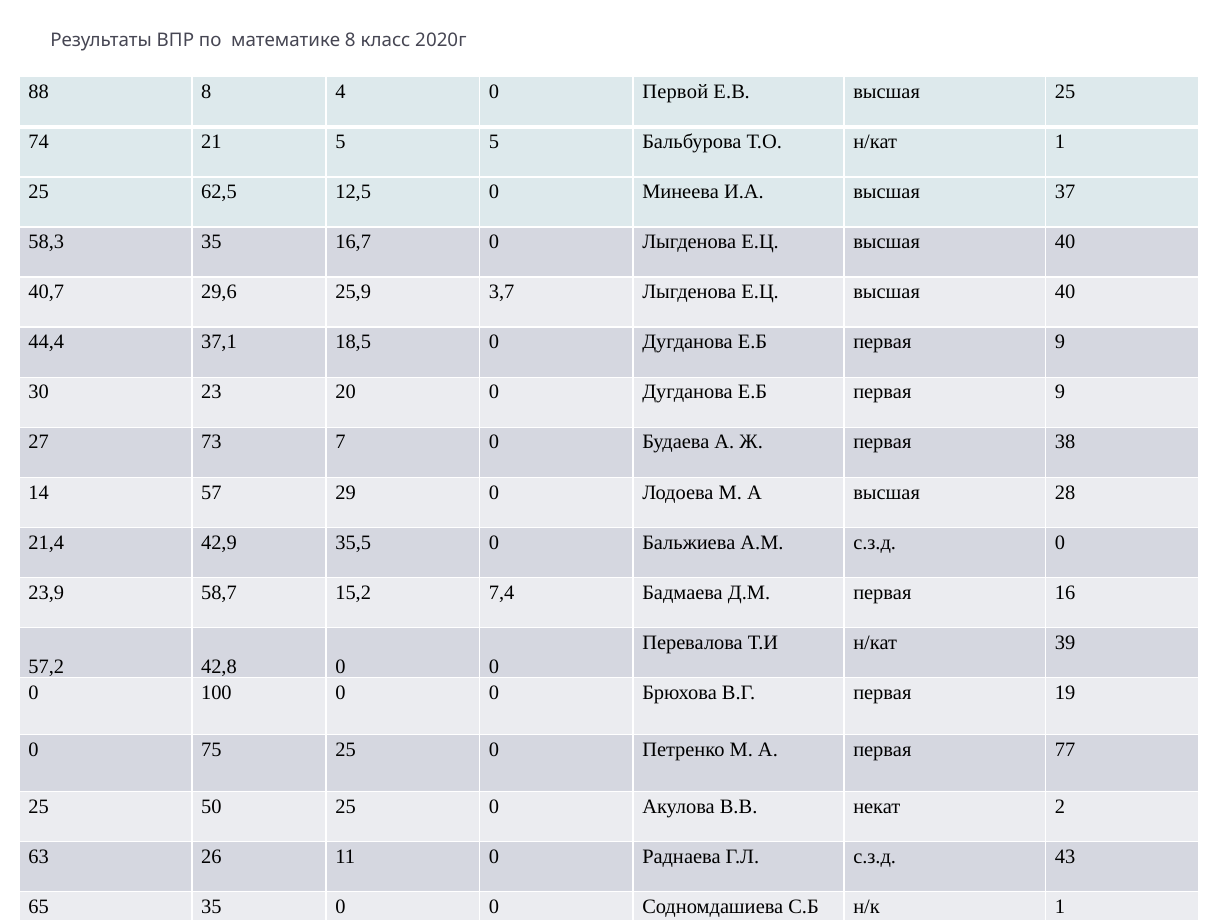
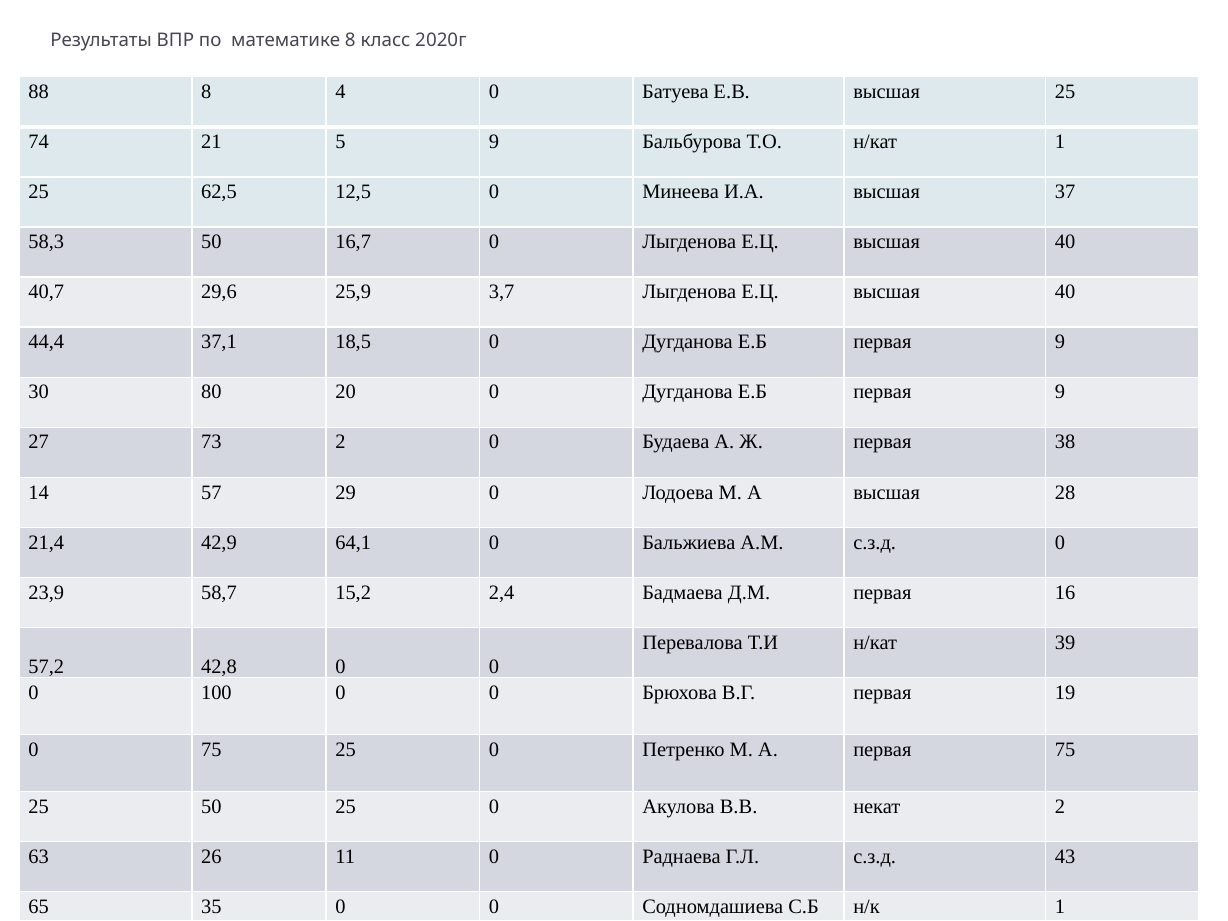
Первой: Первой -> Батуева (675, 92)
5 5: 5 -> 9 (494, 142)
58,3 35: 35 -> 50 (211, 242)
23: 23 -> 80 (211, 392)
73 7: 7 -> 2 (340, 442)
35,5: 35,5 -> 64,1 (353, 542)
7,4: 7,4 -> 2,4 (502, 592)
первая 77: 77 -> 75 (1065, 749)
